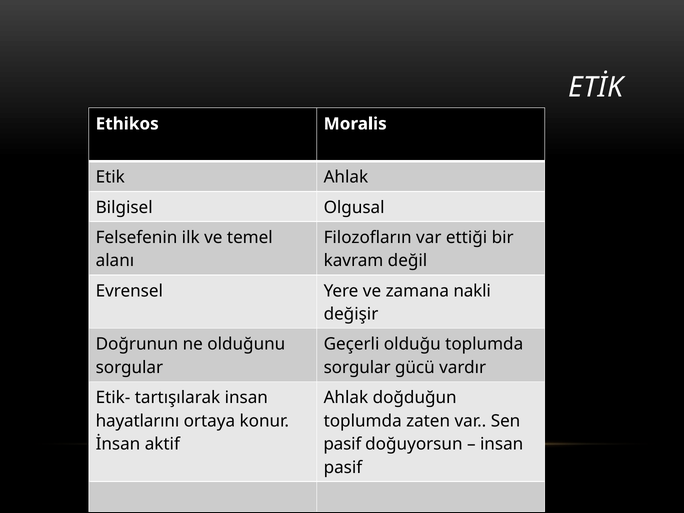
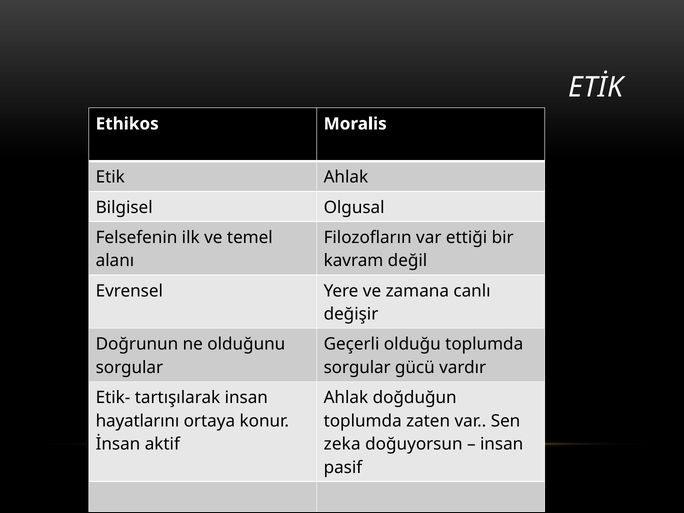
nakli: nakli -> canlı (472, 291)
pasif: pasif -> zeka (342, 444)
